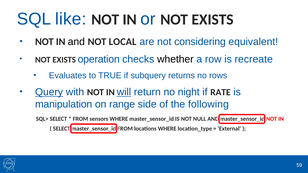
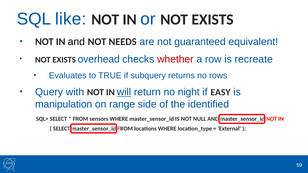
LOCAL: LOCAL -> NEEDS (123, 42)
considering: considering -> guaranteed (200, 42)
operation: operation -> overhead (99, 59)
whether colour: black -> red (175, 59)
Query underline: present -> none (49, 92)
RATE: RATE -> EASY (220, 92)
following: following -> identified (208, 105)
